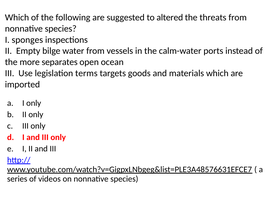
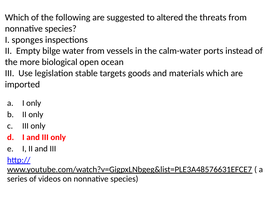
separates: separates -> biological (60, 62)
terms: terms -> stable (86, 73)
